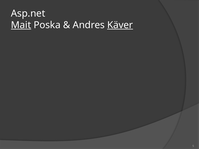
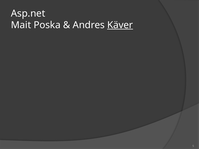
Mait underline: present -> none (21, 25)
